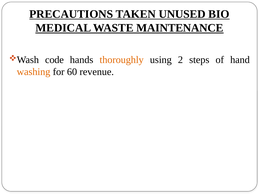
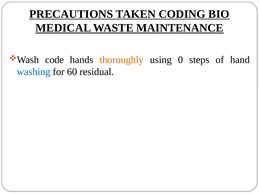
UNUSED: UNUSED -> CODING (182, 14)
2: 2 -> 0 (180, 60)
washing colour: orange -> blue (34, 72)
revenue: revenue -> residual (97, 72)
